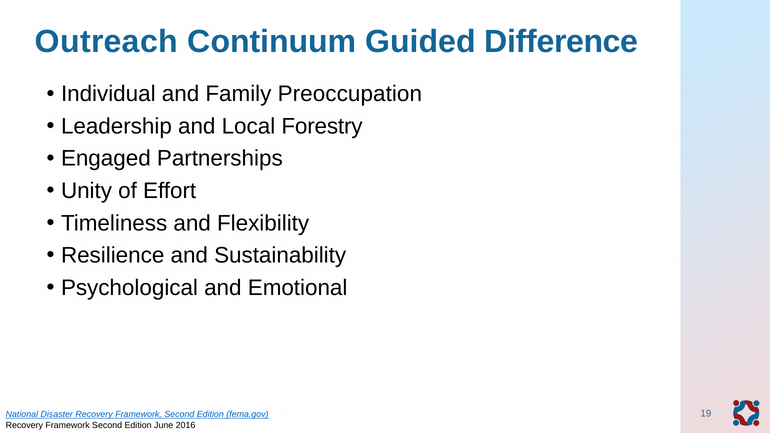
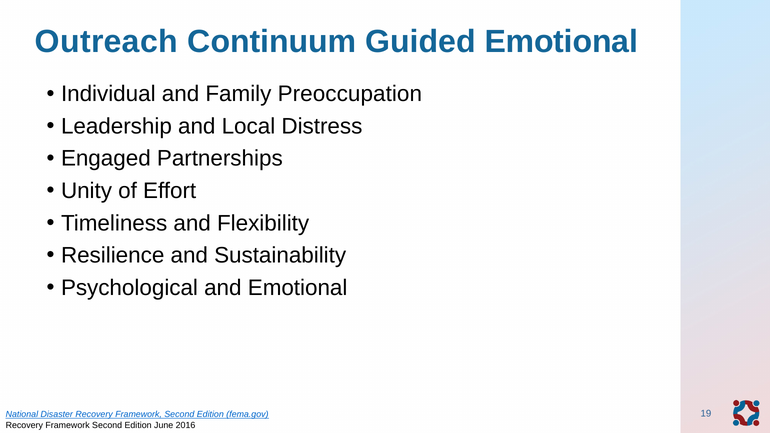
Guided Difference: Difference -> Emotional (561, 42)
Forestry: Forestry -> Distress (322, 126)
